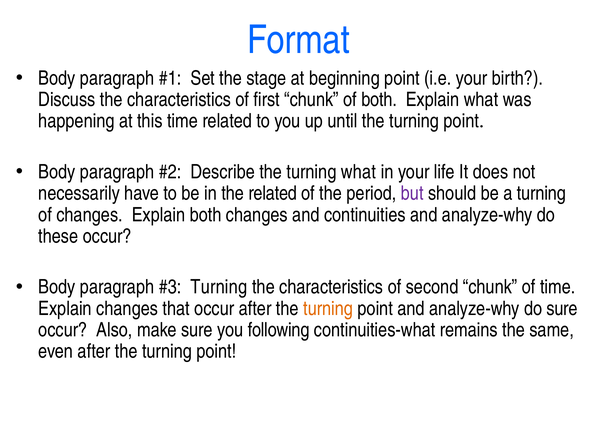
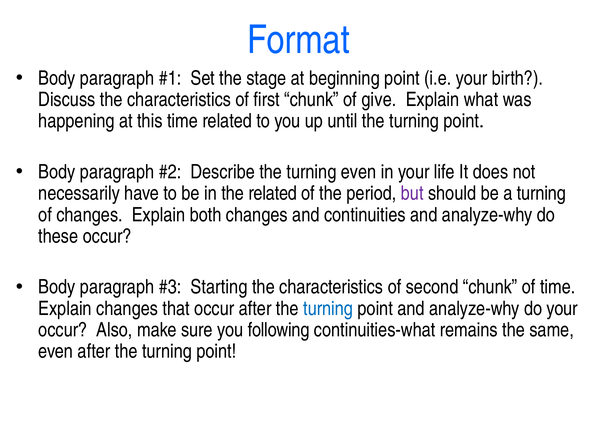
of both: both -> give (379, 100)
turning what: what -> even (359, 172)
Turning: Turning -> Starting (219, 288)
turning colour: orange -> blue (328, 309)
do sure: sure -> your (562, 309)
